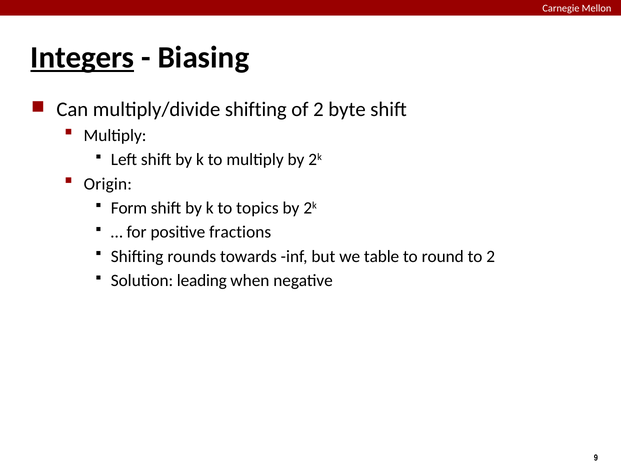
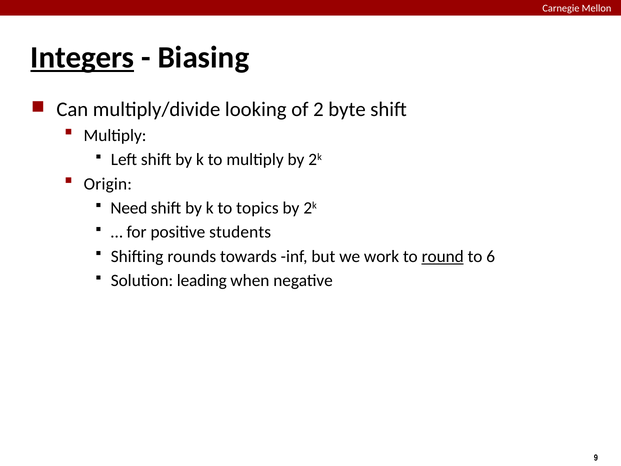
multiply/divide shifting: shifting -> looking (256, 109)
Form: Form -> Need (129, 208)
fractions: fractions -> students (240, 232)
table: table -> work (382, 256)
round underline: none -> present (443, 256)
to 2: 2 -> 6 (491, 256)
